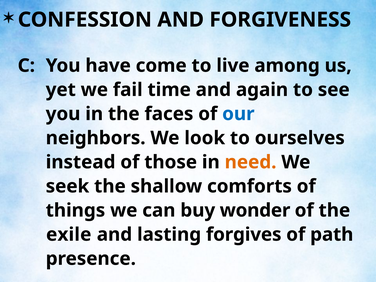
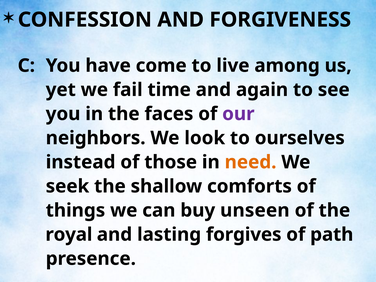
our colour: blue -> purple (238, 114)
wonder: wonder -> unseen (255, 210)
exile: exile -> royal (69, 235)
